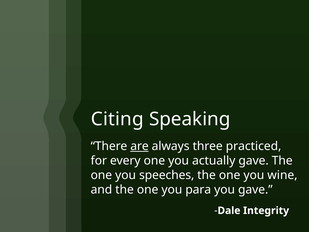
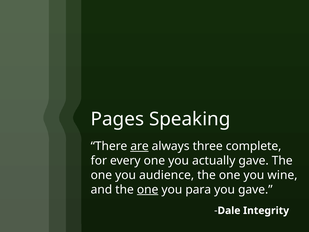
Citing: Citing -> Pages (117, 119)
practiced: practiced -> complete (254, 146)
speeches: speeches -> audience (167, 175)
one underline: none -> present (148, 189)
